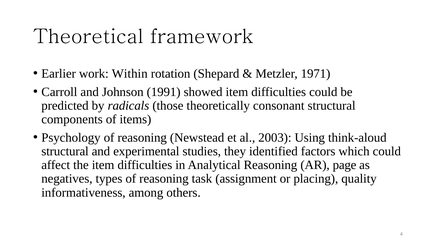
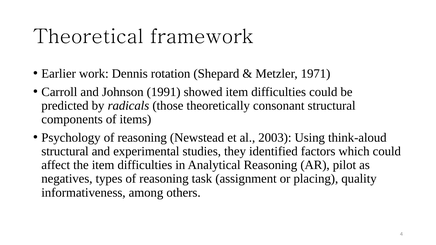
Within: Within -> Dennis (130, 74)
page: page -> pilot (344, 165)
